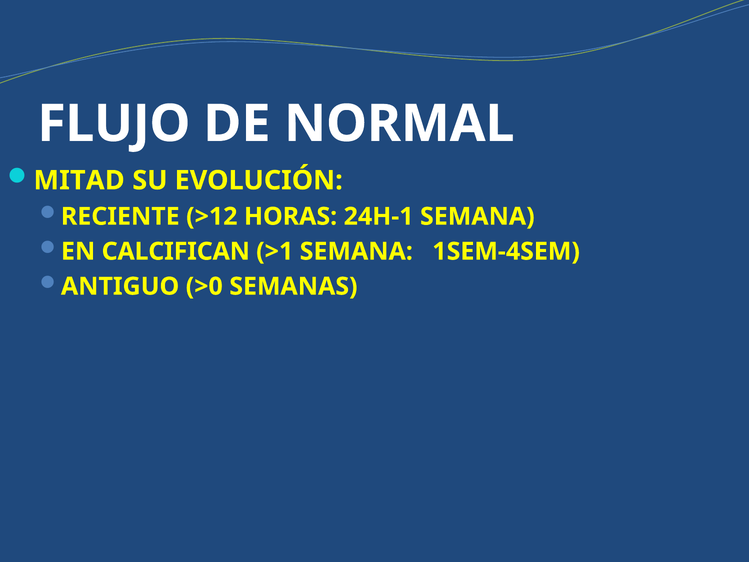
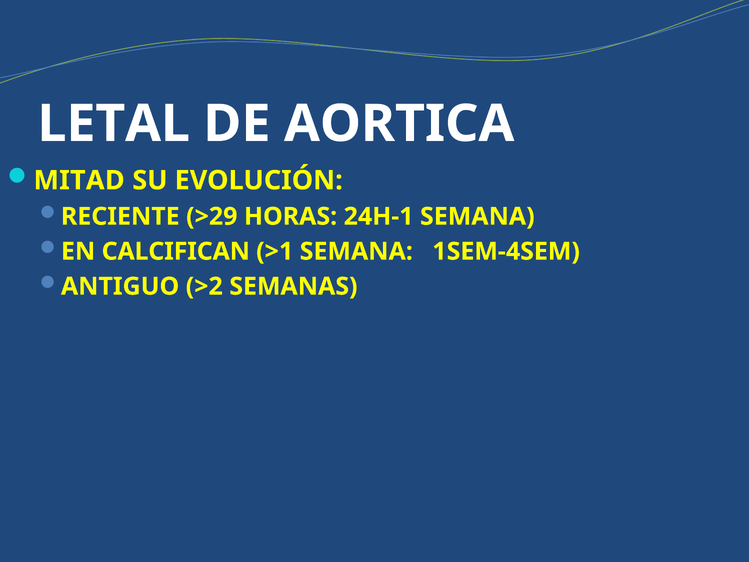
FLUJO: FLUJO -> LETAL (114, 124)
NORMAL: NORMAL -> AORTICA (399, 124)
>12: >12 -> >29 (212, 216)
>0: >0 -> >2 (204, 286)
